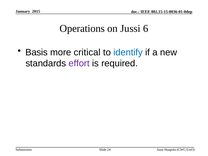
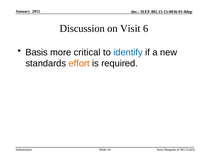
Operations: Operations -> Discussion (82, 28)
on Jussi: Jussi -> Visit (130, 28)
effort colour: purple -> orange (79, 63)
